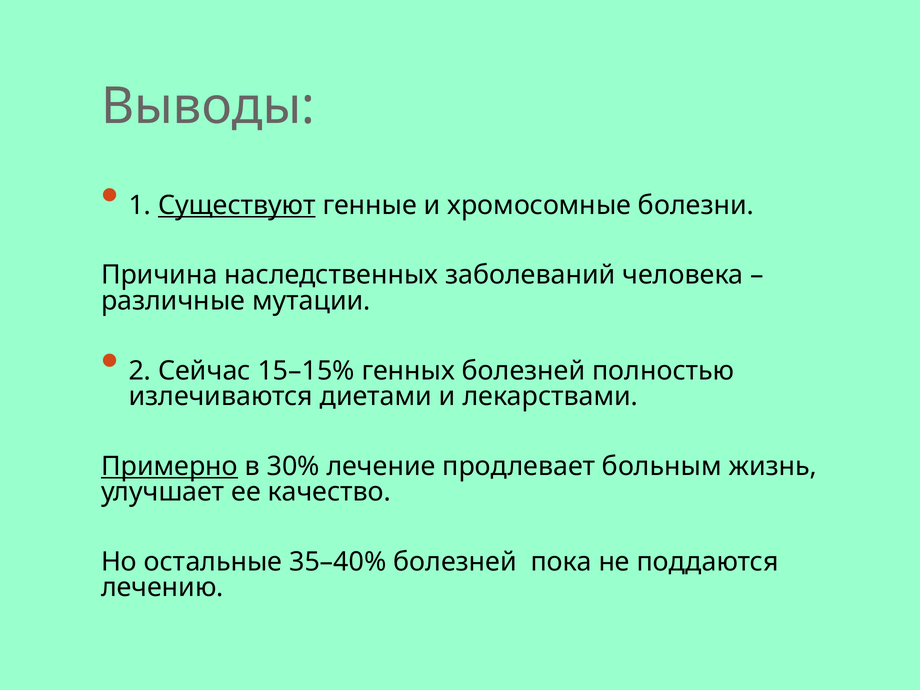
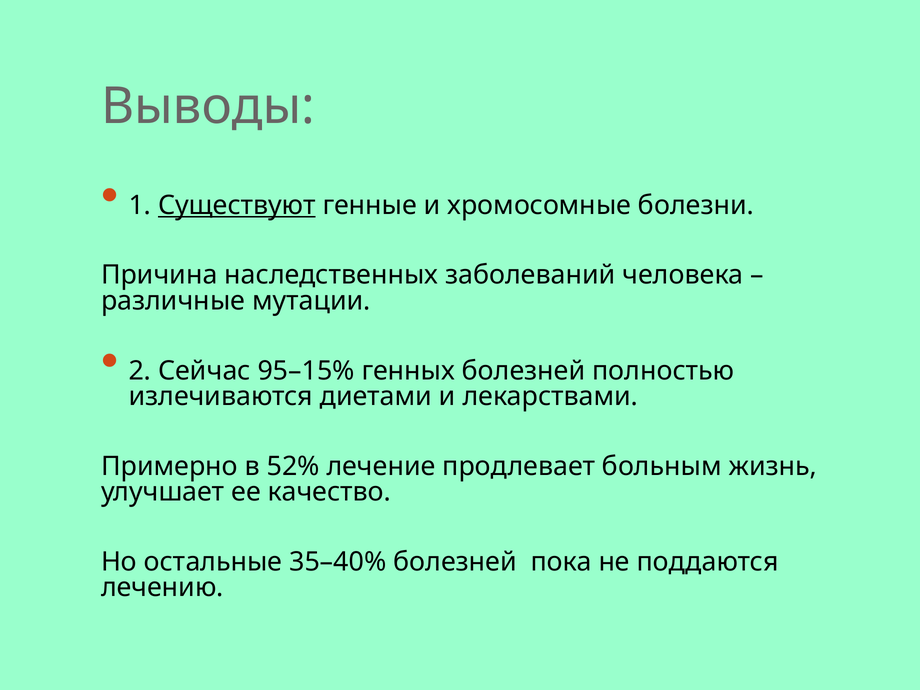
15–15%: 15–15% -> 95–15% (306, 371)
Примерно underline: present -> none (169, 466)
30%: 30% -> 52% (293, 466)
